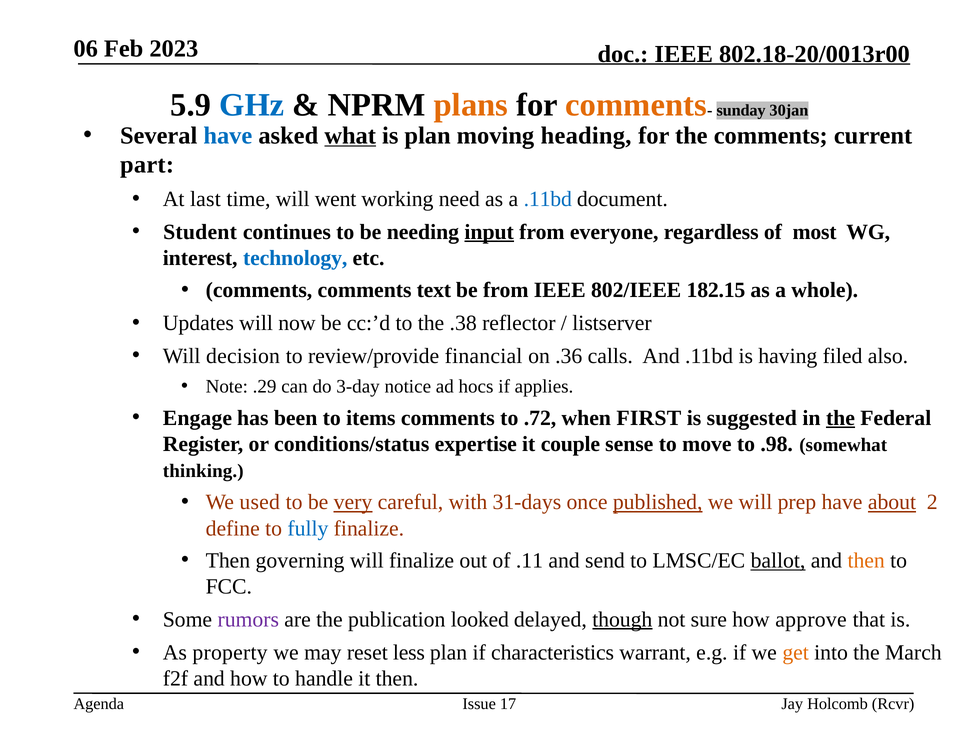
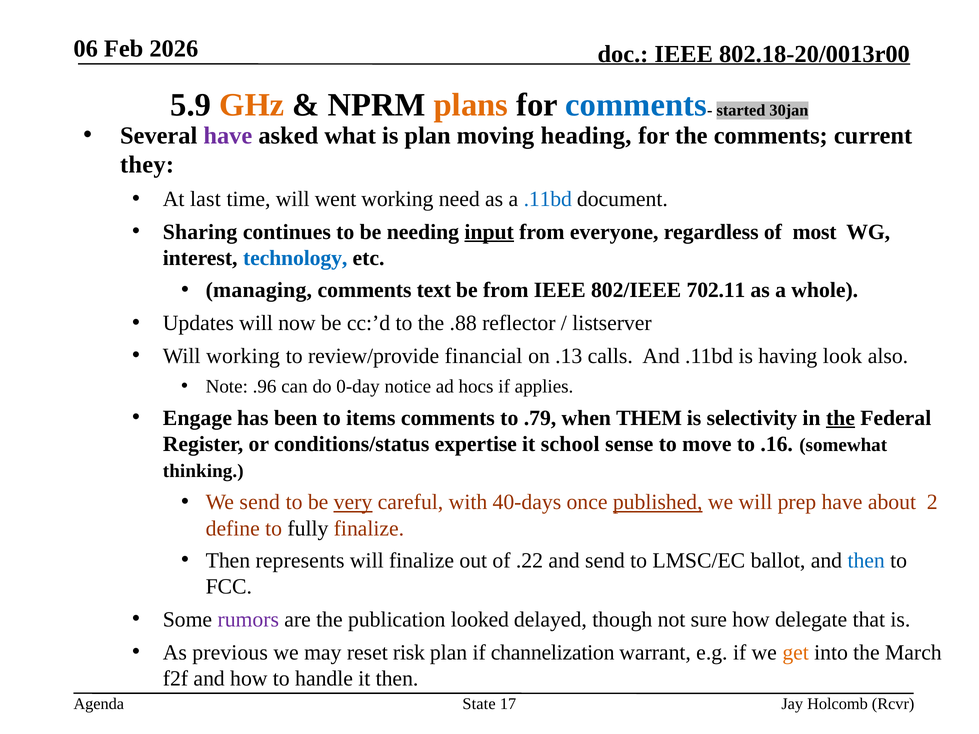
2023: 2023 -> 2026 (174, 49)
GHz colour: blue -> orange (252, 105)
comments colour: orange -> blue (636, 105)
sunday: sunday -> started (741, 110)
have colour: blue -> purple (228, 136)
what underline: present -> none (350, 136)
part: part -> they (147, 165)
Student: Student -> Sharing (200, 232)
comments: comments -> managing (259, 290)
182.15: 182.15 -> 702.11 (716, 290)
.38: .38 -> .88 (463, 323)
Will decision: decision -> working (243, 356)
.36: .36 -> .13 (569, 356)
filed: filed -> look (842, 356)
.29: .29 -> .96 (265, 387)
3-day: 3-day -> 0-day (358, 387)
.72: .72 -> .79 (540, 418)
FIRST: FIRST -> THEM (649, 418)
suggested: suggested -> selectivity (752, 418)
couple: couple -> school (570, 444)
.98: .98 -> .16 (777, 444)
We used: used -> send (260, 502)
31-days: 31-days -> 40-days (527, 502)
about underline: present -> none (892, 502)
fully colour: blue -> black (308, 529)
governing: governing -> represents (300, 561)
.11: .11 -> .22 (530, 561)
ballot underline: present -> none (778, 561)
then colour: orange -> blue (866, 561)
though underline: present -> none (622, 620)
approve: approve -> delegate (811, 620)
property: property -> previous (230, 653)
less: less -> risk (409, 653)
characteristics: characteristics -> channelization (553, 653)
Issue: Issue -> State (479, 704)
